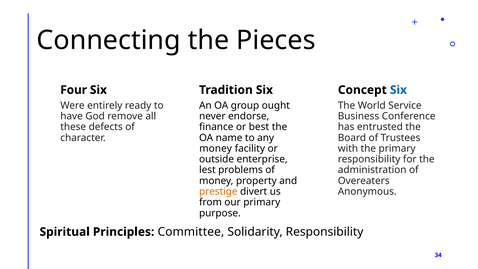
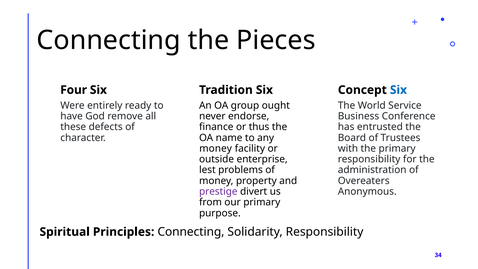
best: best -> thus (259, 127)
prestige colour: orange -> purple (218, 191)
Principles Committee: Committee -> Connecting (191, 232)
